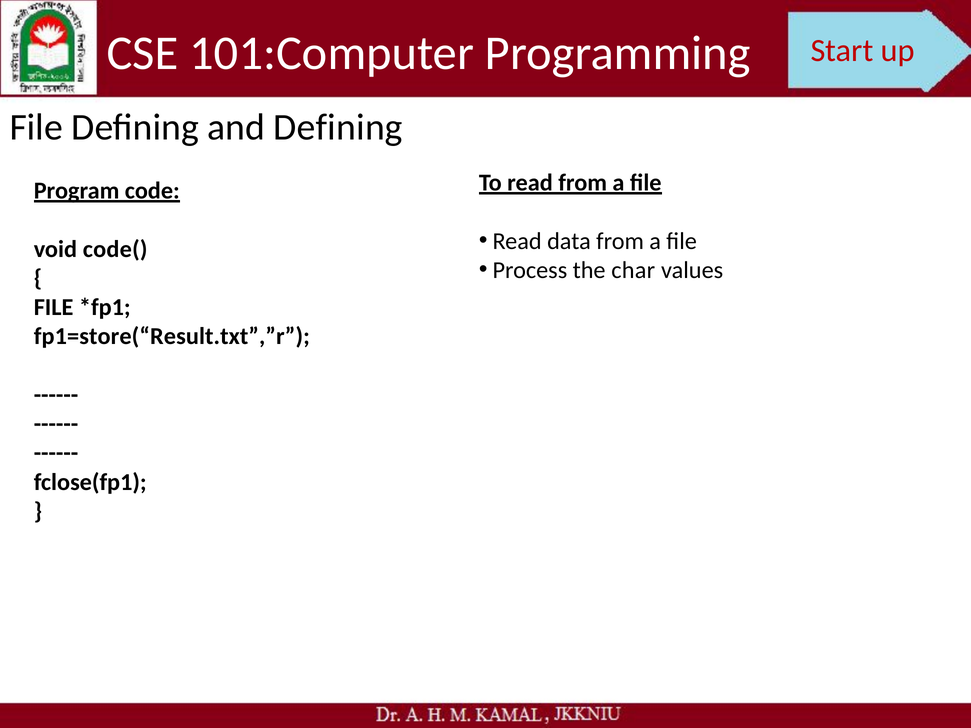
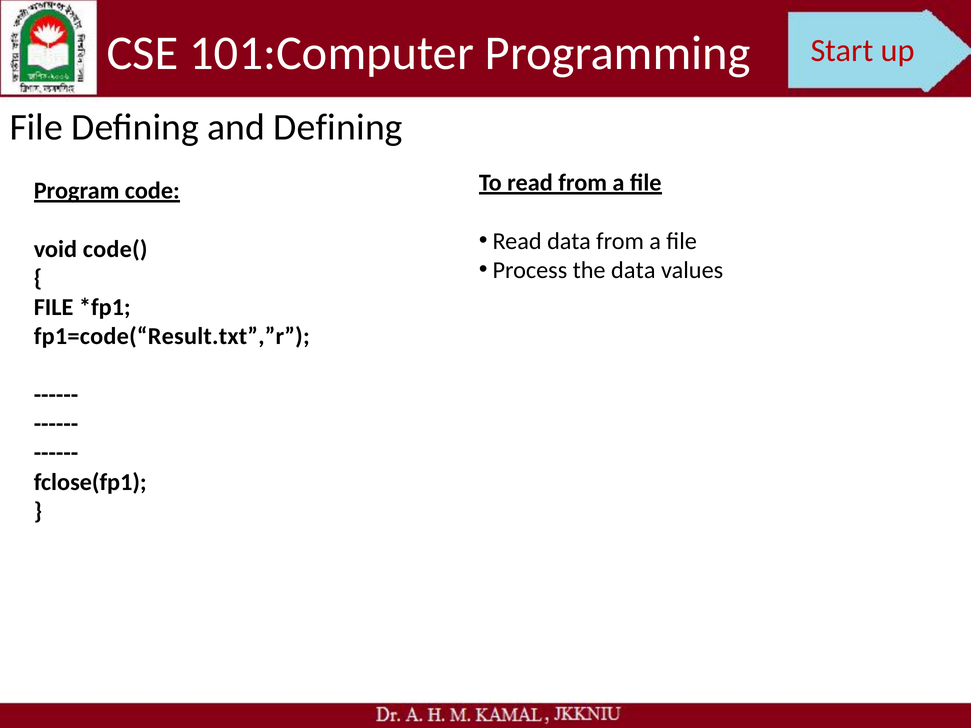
the char: char -> data (633, 270)
fp1=store(“Result.txt”,”r: fp1=store(“Result.txt”,”r -> fp1=code(“Result.txt”,”r (172, 337)
